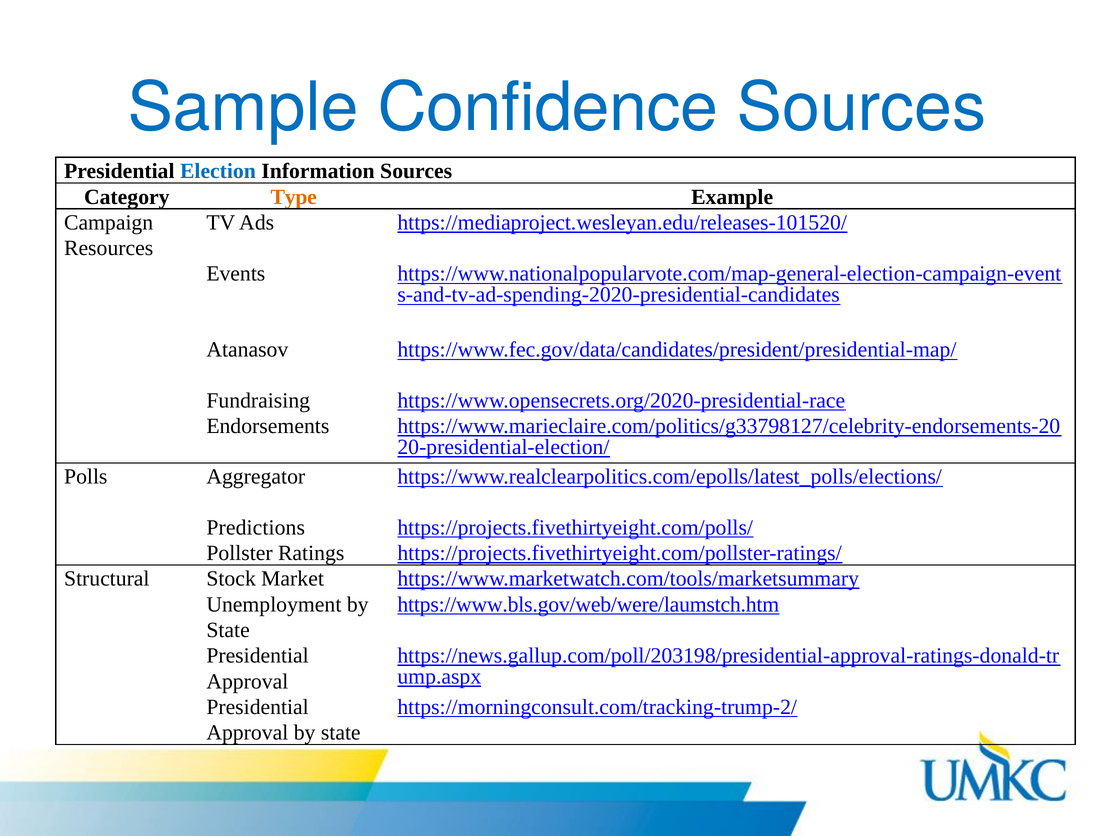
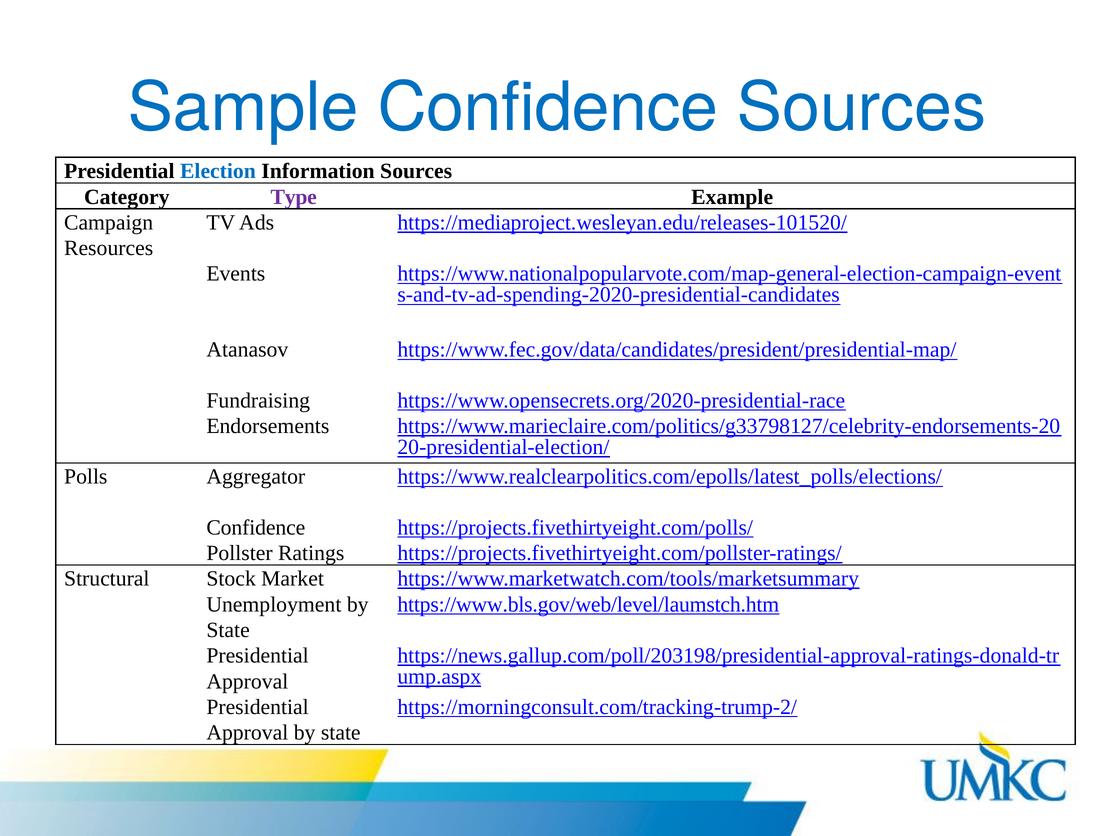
Type colour: orange -> purple (294, 197)
Predictions: Predictions -> Confidence (256, 528)
https://www.bls.gov/web/were/laumstch.htm: https://www.bls.gov/web/were/laumstch.htm -> https://www.bls.gov/web/level/laumstch.htm (588, 605)
